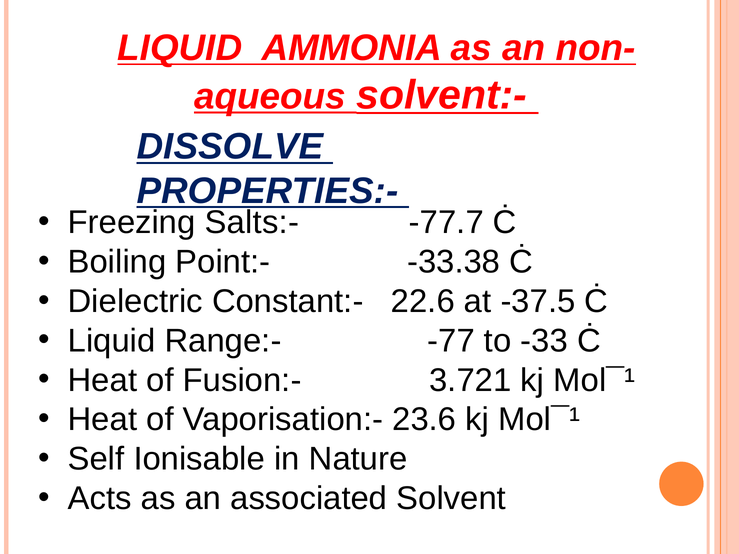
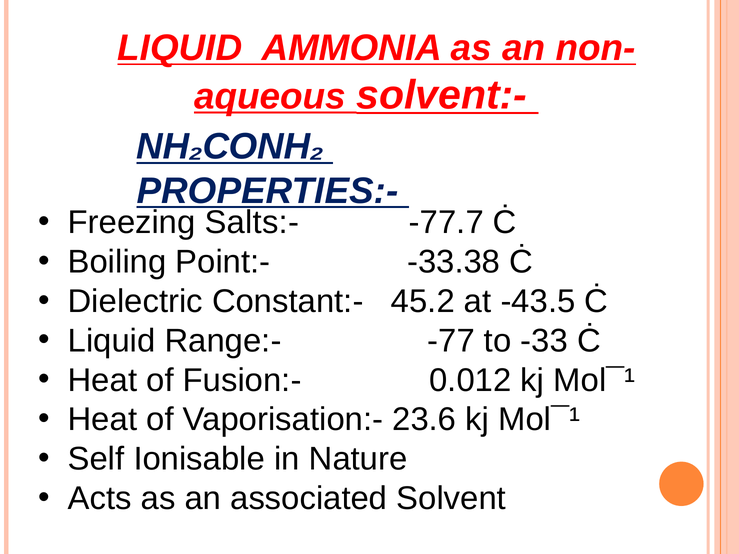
DISSOLVE: DISSOLVE -> NH₂CONH₂ (230, 147)
22.6: 22.6 -> 45.2 (423, 302)
-37.5: -37.5 -> -43.5 (538, 302)
3.721: 3.721 -> 0.012 (470, 380)
